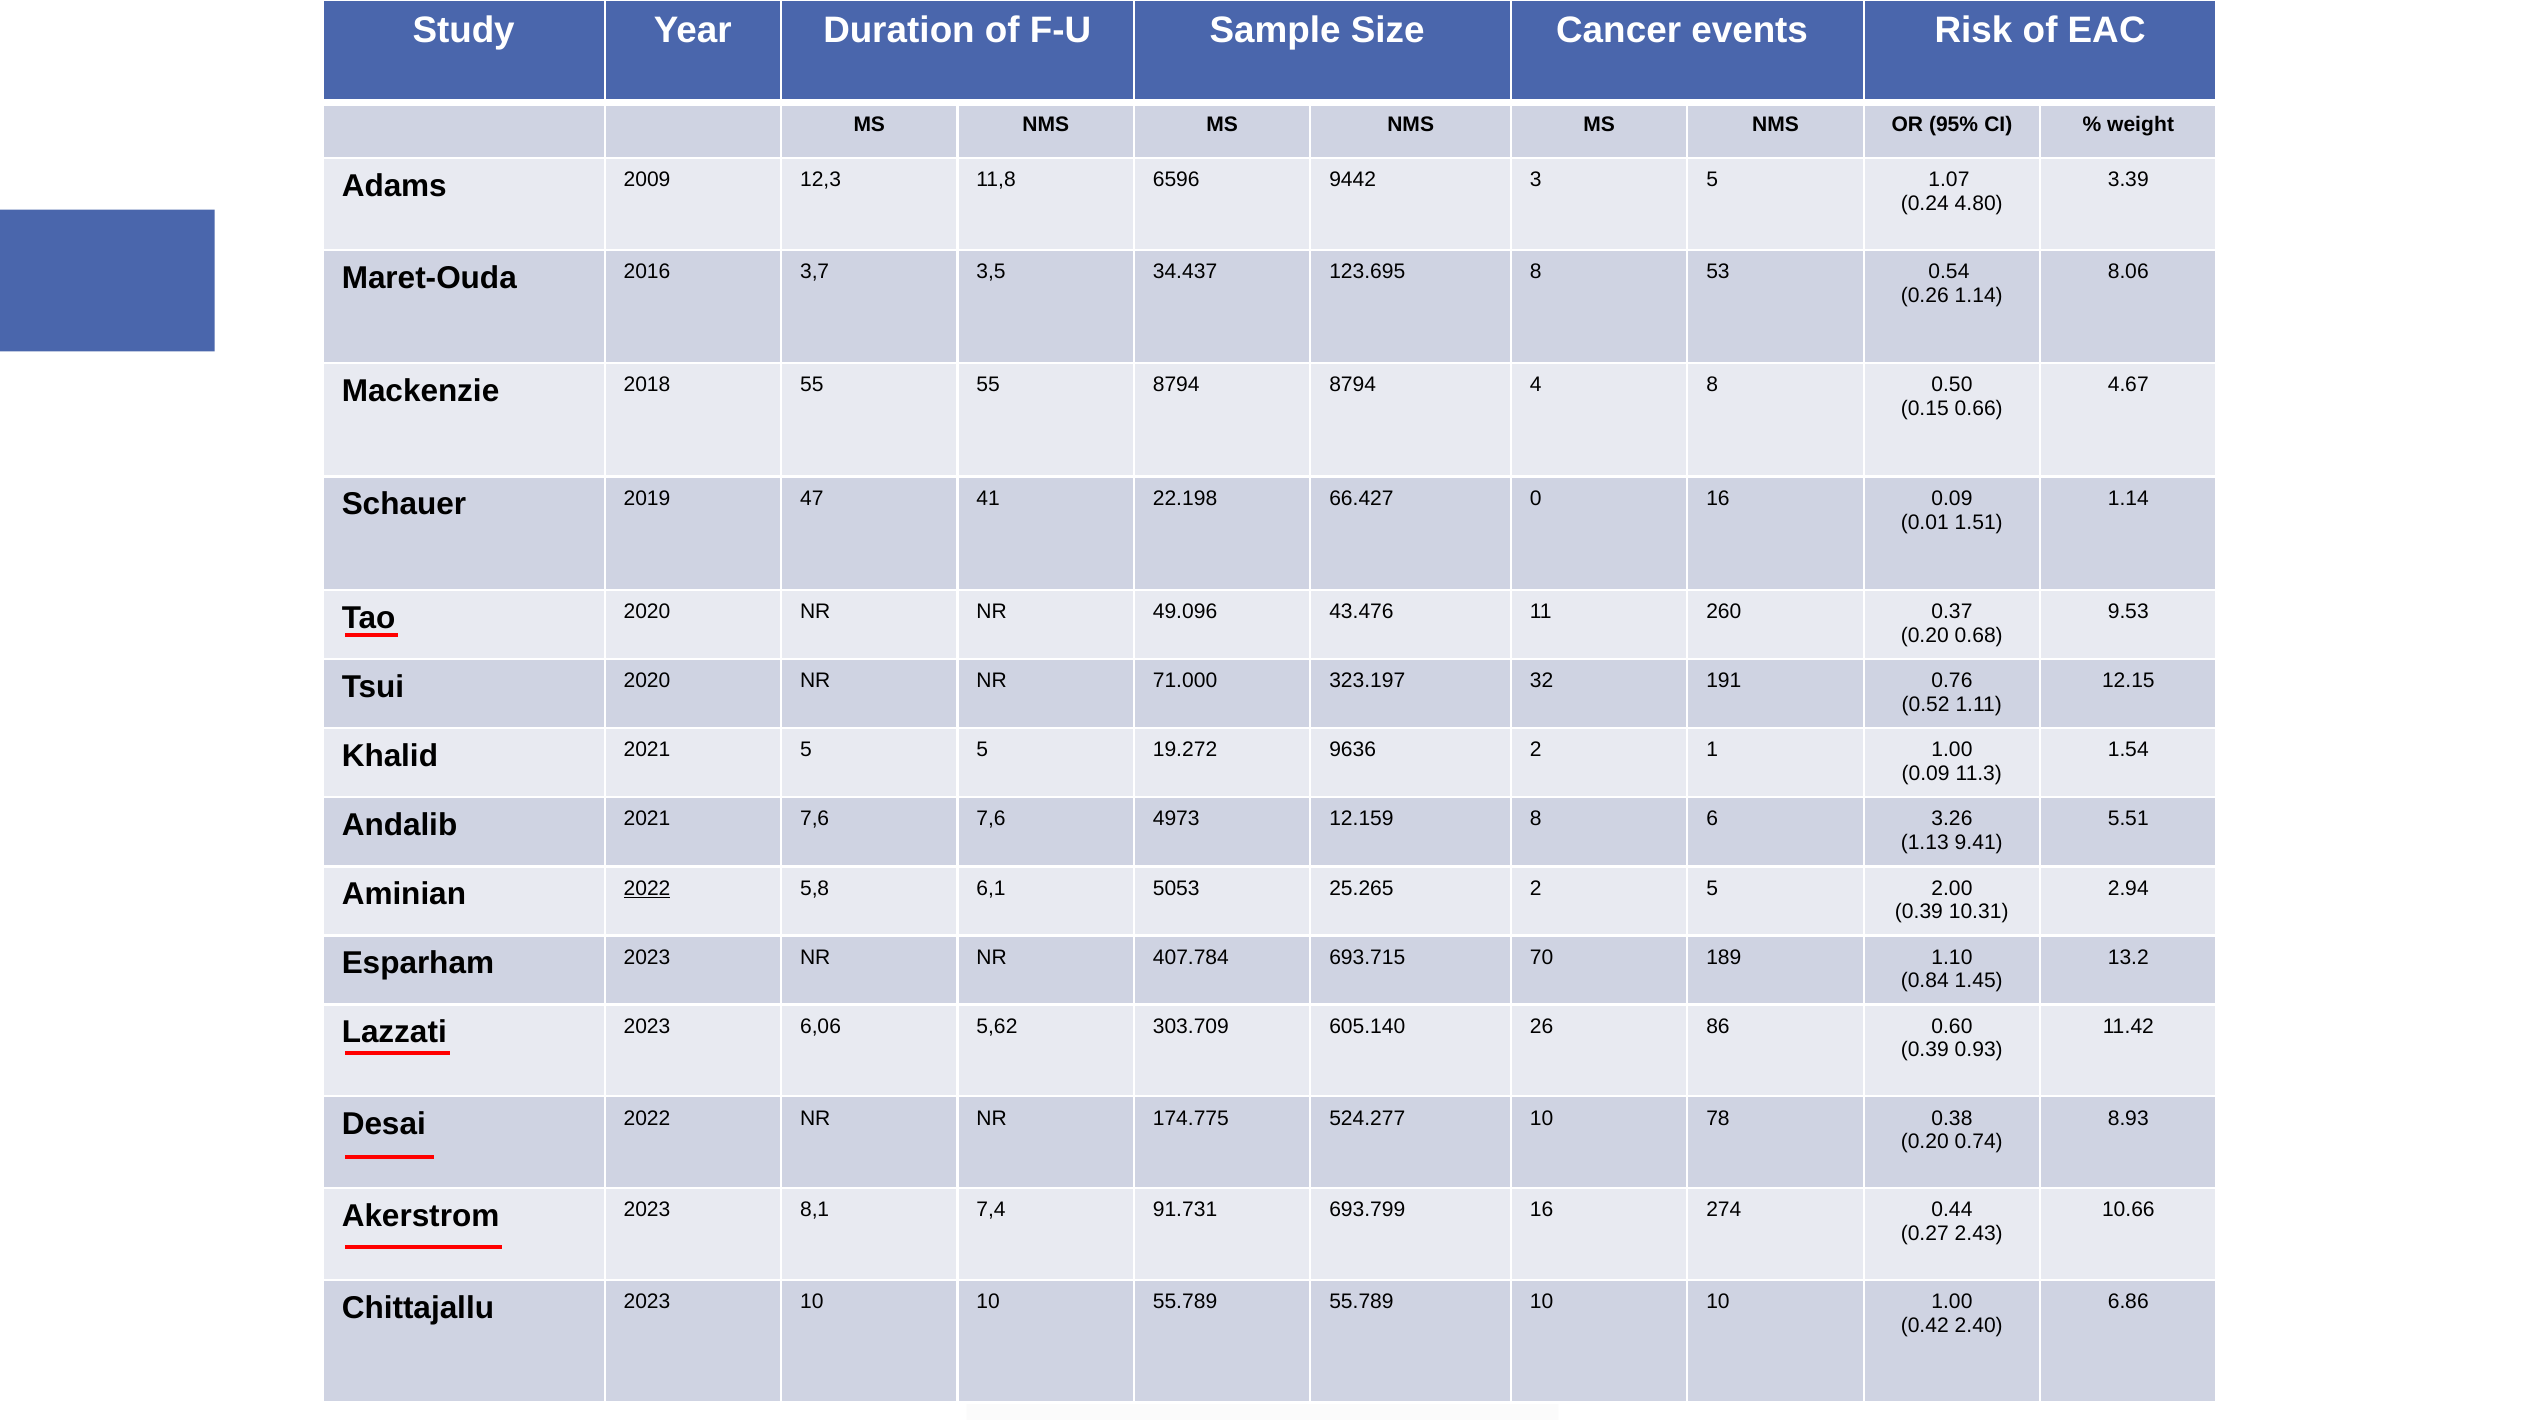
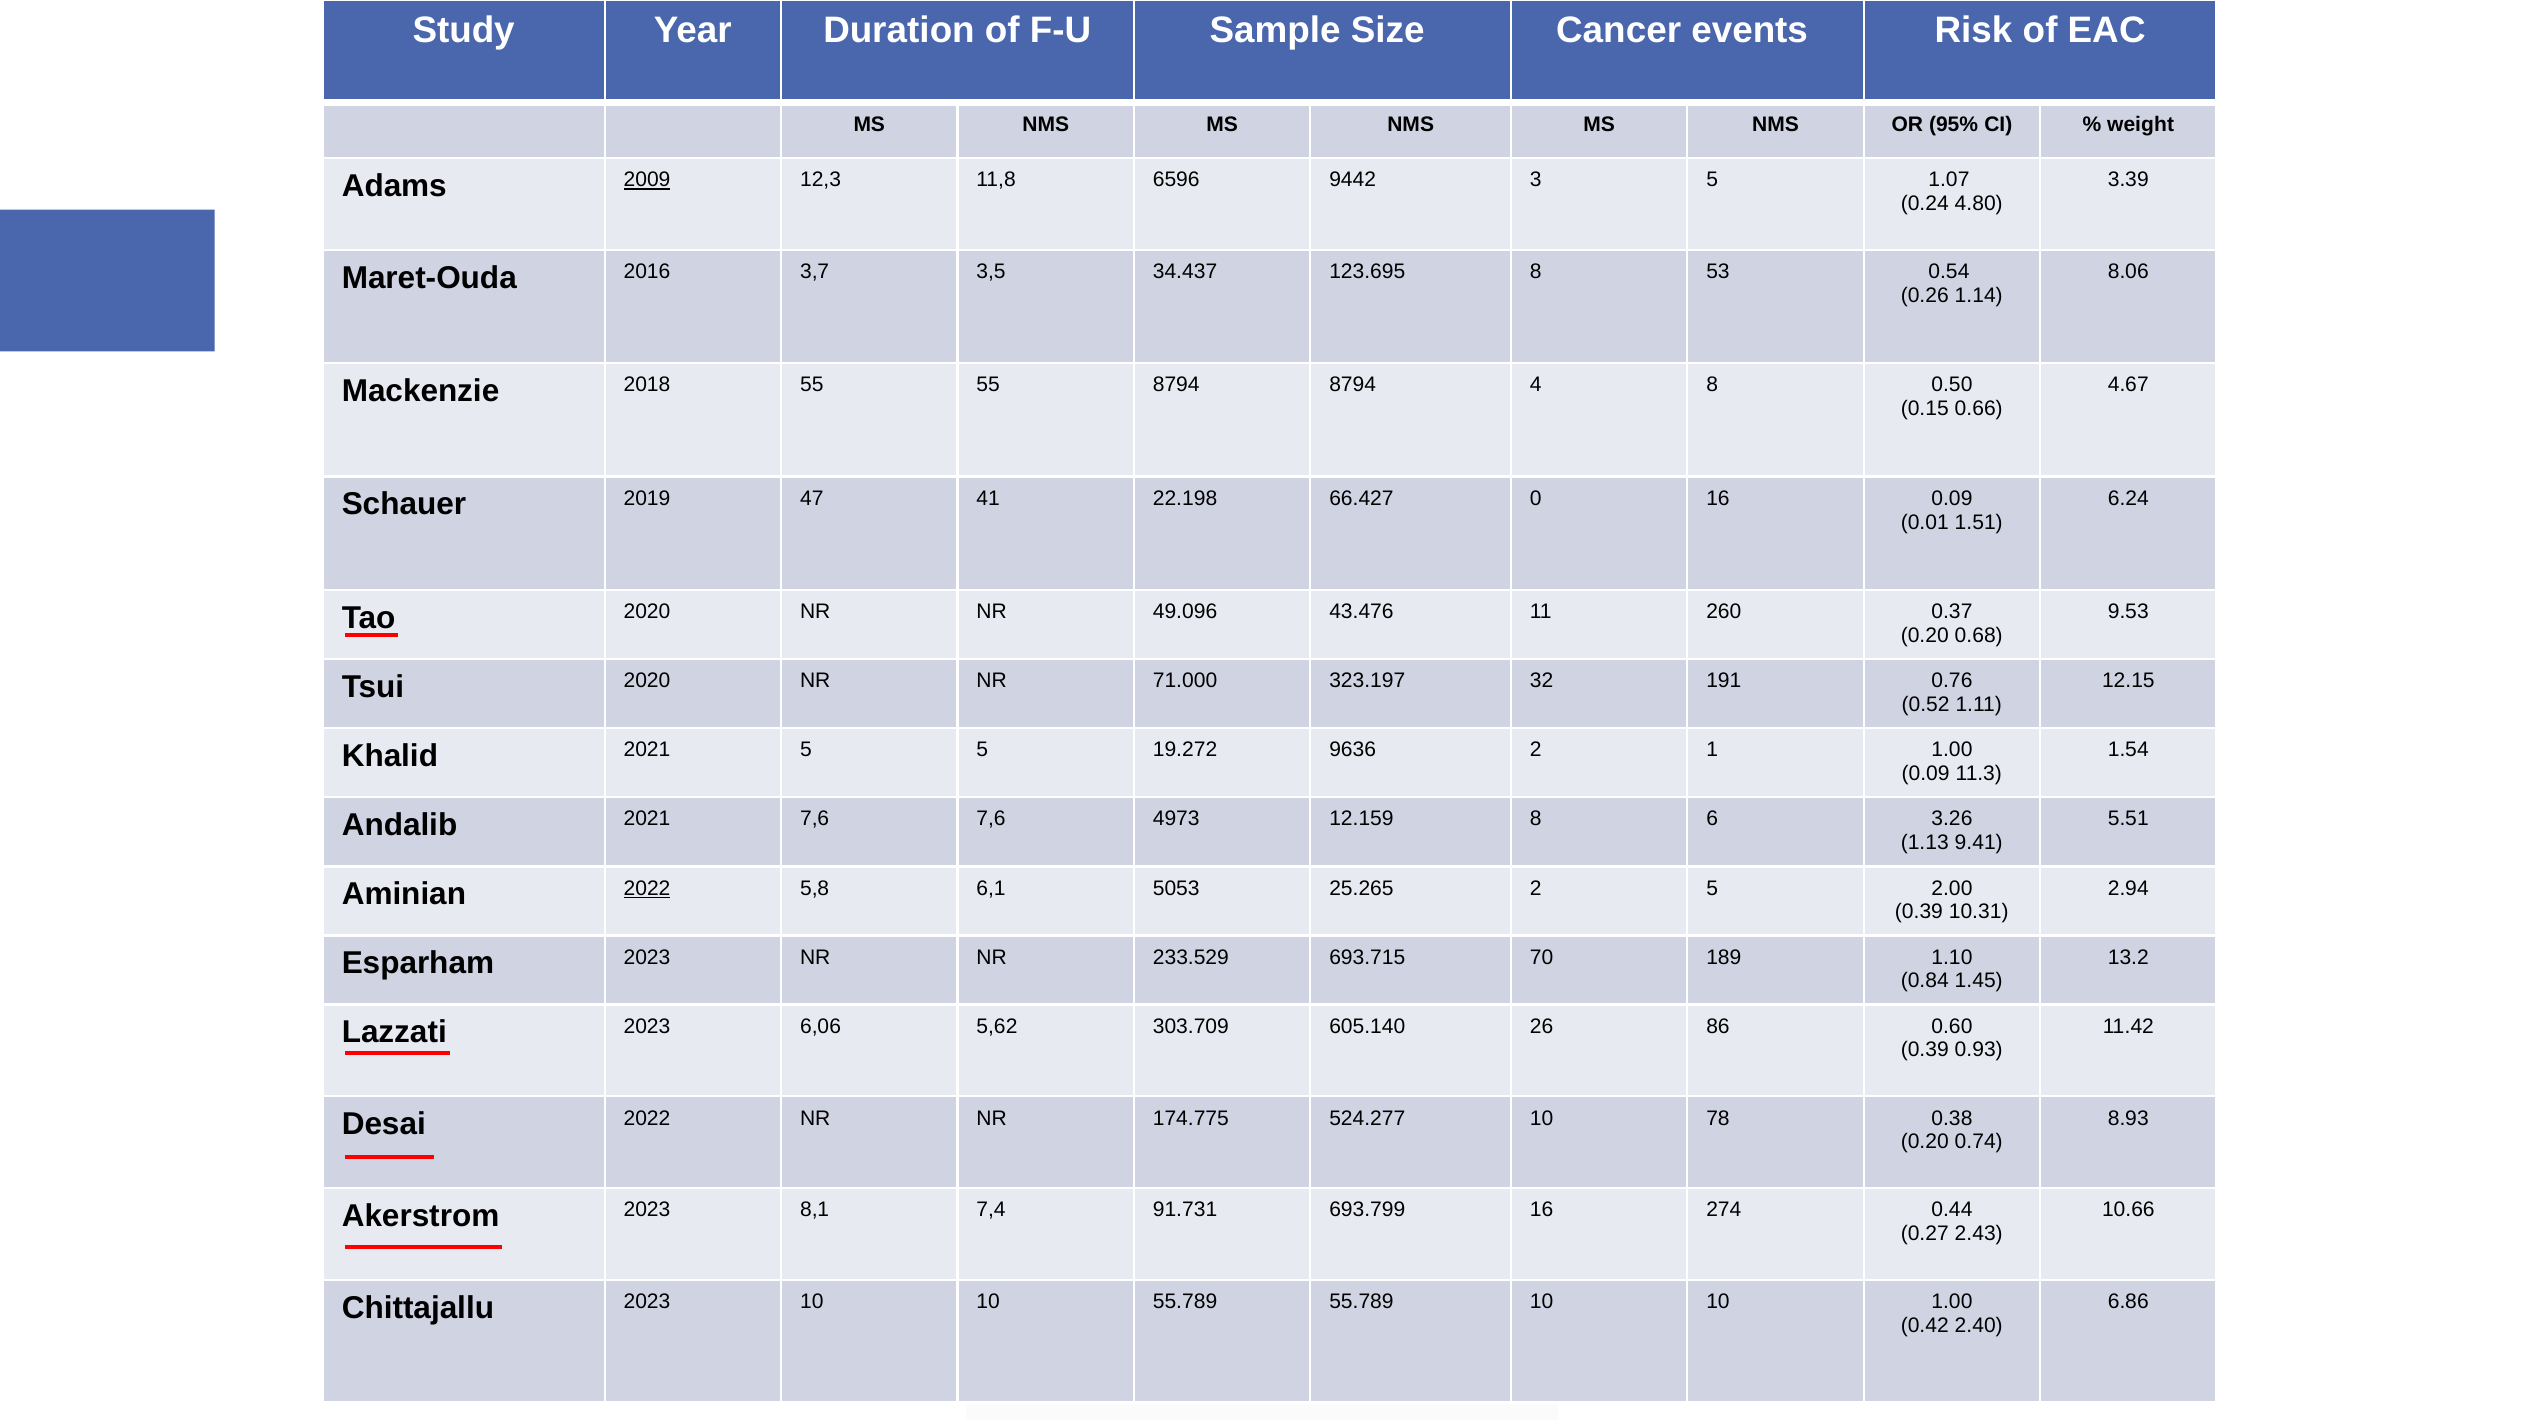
2009 underline: none -> present (647, 180)
1.14: 1.14 -> 6.24 (2128, 498)
407.784: 407.784 -> 233.529 (1191, 957)
